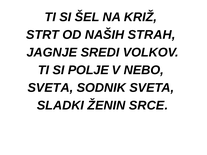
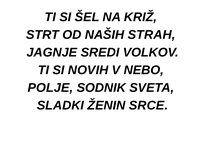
POLJE: POLJE -> NOVIH (88, 70)
SVETA: SVETA -> POLJE (50, 88)
